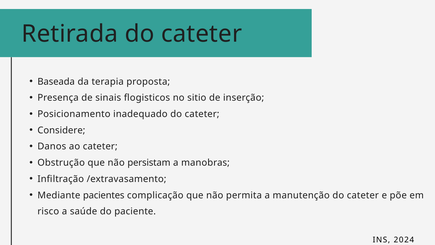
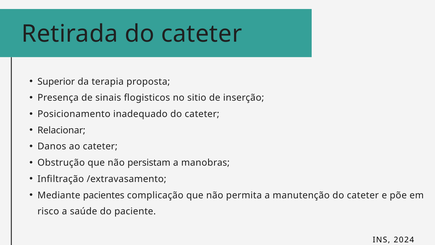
Baseada: Baseada -> Superior (56, 82)
Considere: Considere -> Relacionar (61, 130)
